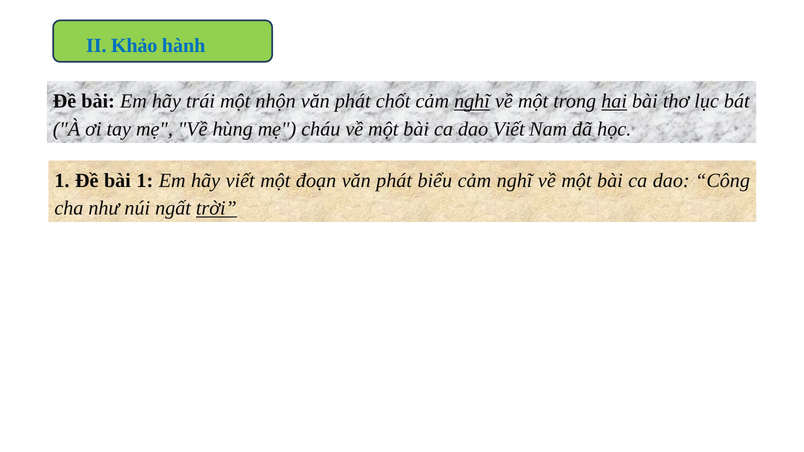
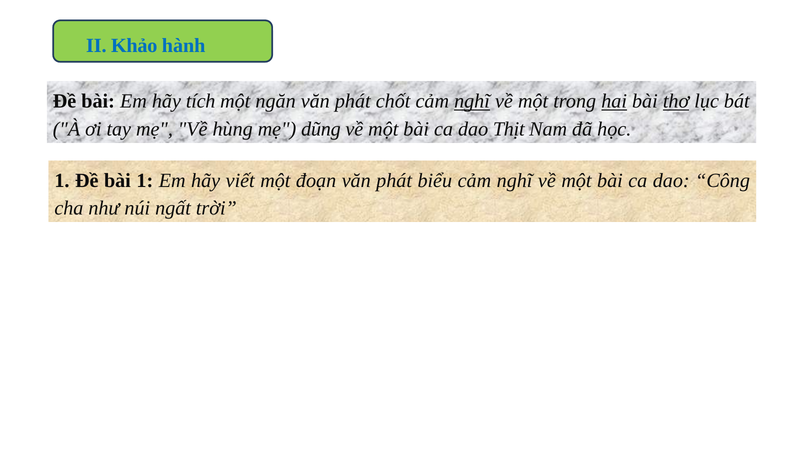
trái: trái -> tích (201, 101)
nhộn: nhộn -> ngăn (276, 101)
thơ underline: none -> present (676, 101)
cháu: cháu -> dũng (321, 129)
dao Viết: Viết -> Thịt (509, 129)
trời underline: present -> none (216, 208)
